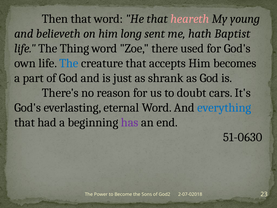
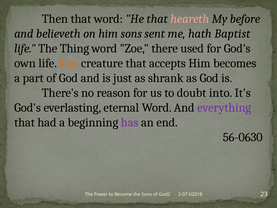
young: young -> before (245, 19)
him long: long -> sons (131, 34)
The colour: blue -> orange (69, 63)
cars: cars -> into (221, 93)
everything colour: blue -> purple (224, 108)
51-0630: 51-0630 -> 56-0630 (243, 137)
